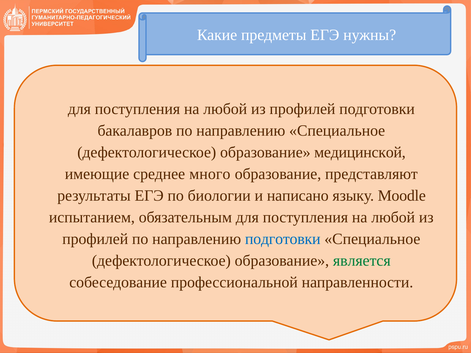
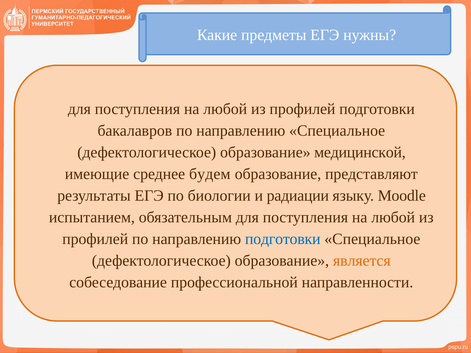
много: много -> будем (210, 174)
написано: написано -> радиации (298, 196)
является colour: green -> orange (362, 261)
